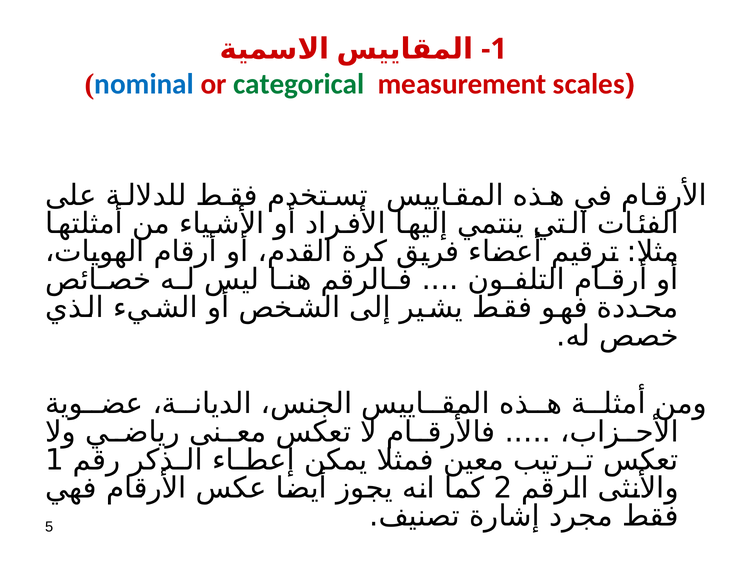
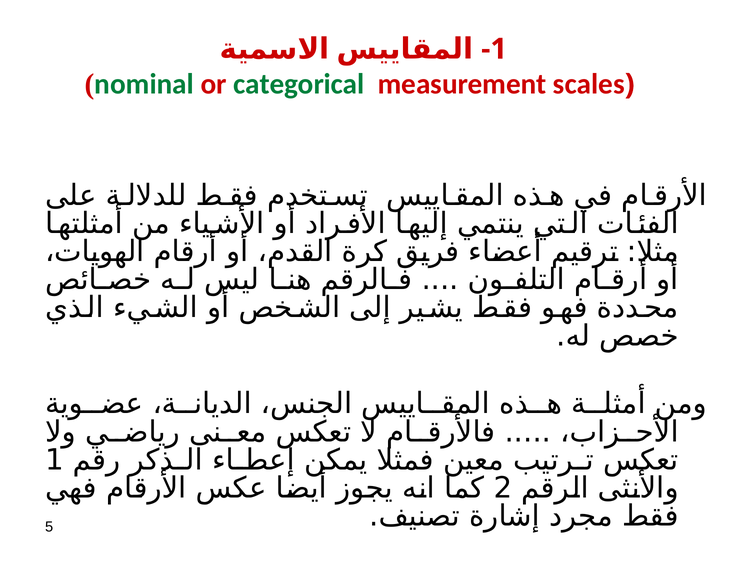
nominal colour: blue -> green (144, 84)
